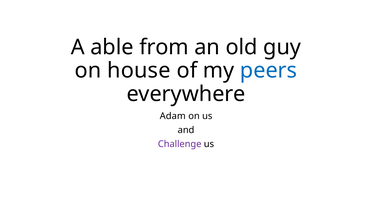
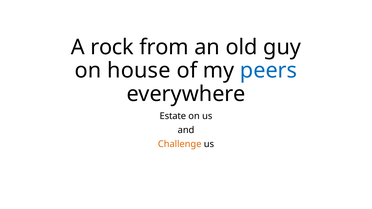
able: able -> rock (112, 47)
Adam: Adam -> Estate (173, 116)
Challenge colour: purple -> orange (180, 144)
